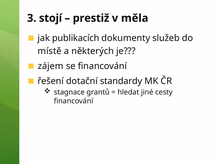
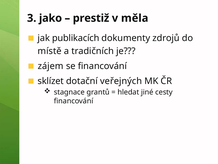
stojí: stojí -> jako (51, 18)
služeb: služeb -> zdrojů (166, 38)
některých: některých -> tradičních (93, 51)
řešení: řešení -> sklízet (51, 81)
standardy: standardy -> veřejných (121, 81)
